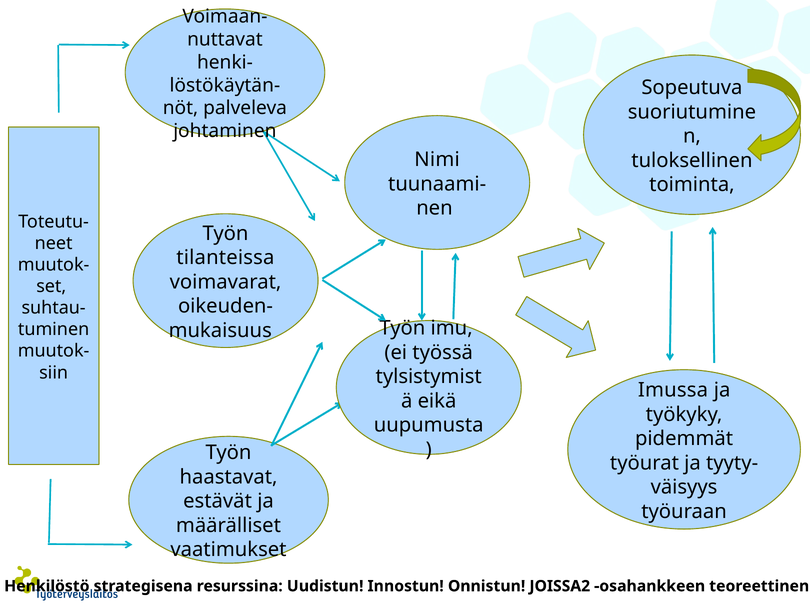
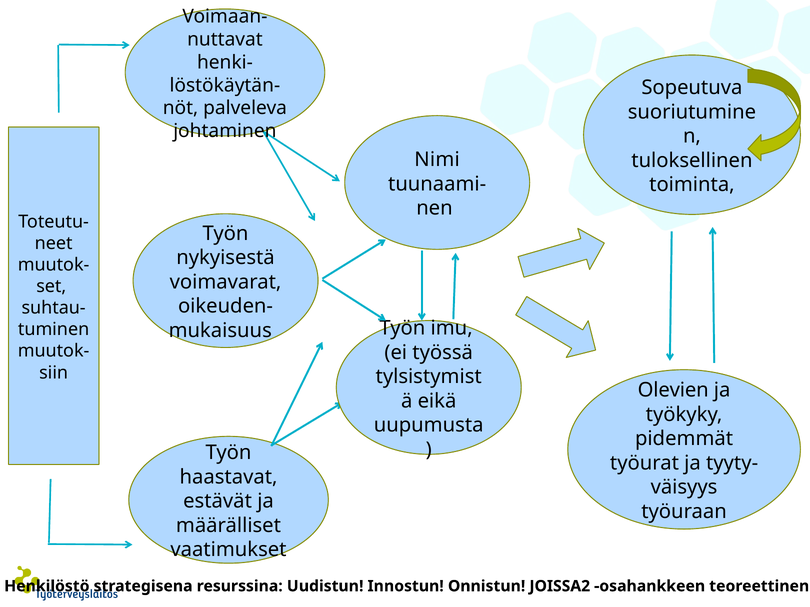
tilanteissa: tilanteissa -> nykyisestä (226, 258)
Imussa: Imussa -> Olevien (673, 390)
